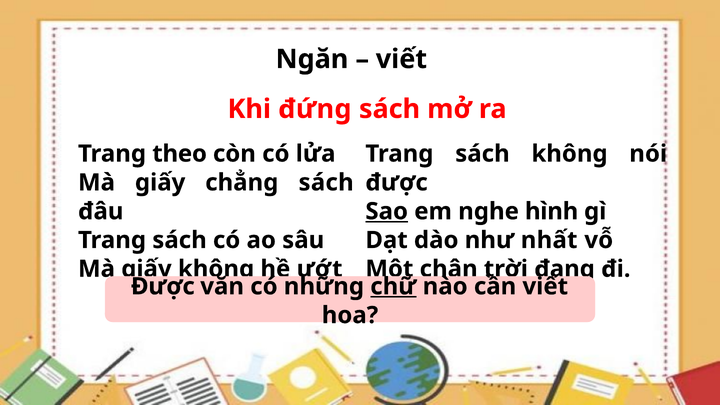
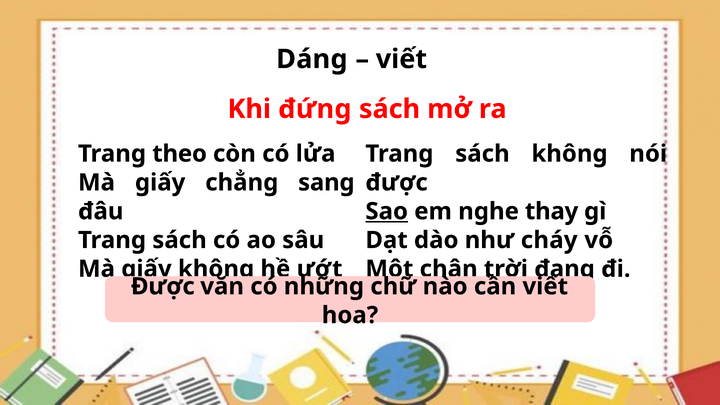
Ngăn: Ngăn -> Dáng (312, 59)
chẳng sách: sách -> sang (326, 183)
hình: hình -> thay (552, 211)
nhất: nhất -> cháy (549, 240)
chữ underline: present -> none (393, 286)
